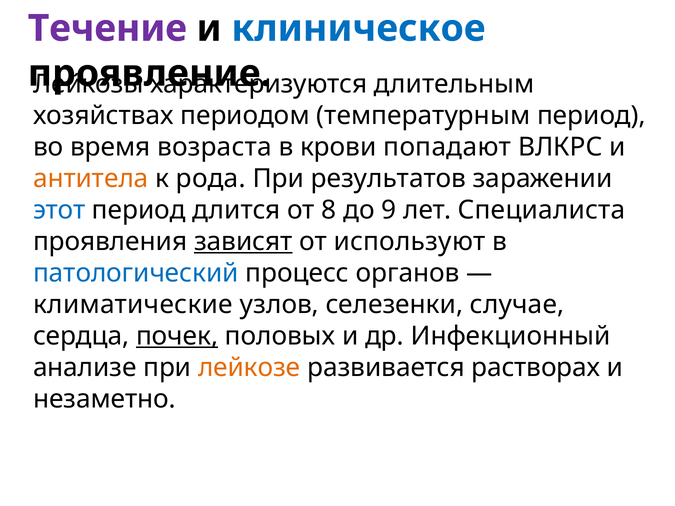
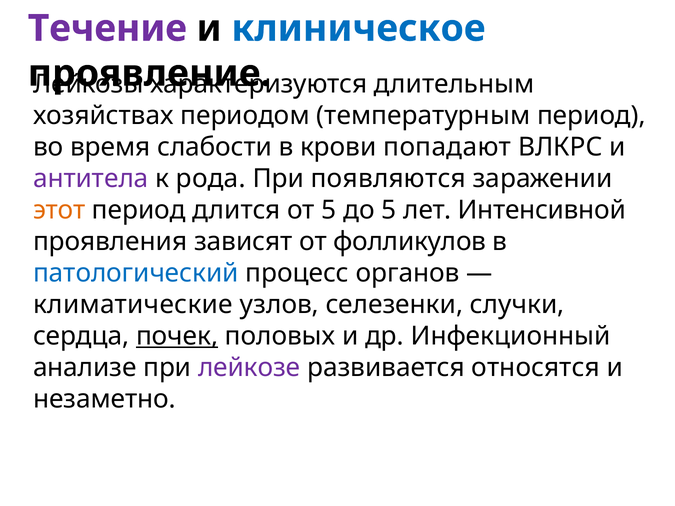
возраста: возраста -> слабости (215, 147)
антитела colour: orange -> purple (91, 179)
результатов: результатов -> появляются (388, 179)
этот colour: blue -> orange (59, 210)
от 8: 8 -> 5 (329, 210)
до 9: 9 -> 5 (389, 210)
Специалиста: Специалиста -> Интенсивной (542, 210)
зависят underline: present -> none (243, 242)
используют: используют -> фолликулов (410, 242)
случае: случае -> случки (517, 305)
лейкозе colour: orange -> purple (249, 368)
растворах: растворах -> относятся (536, 368)
